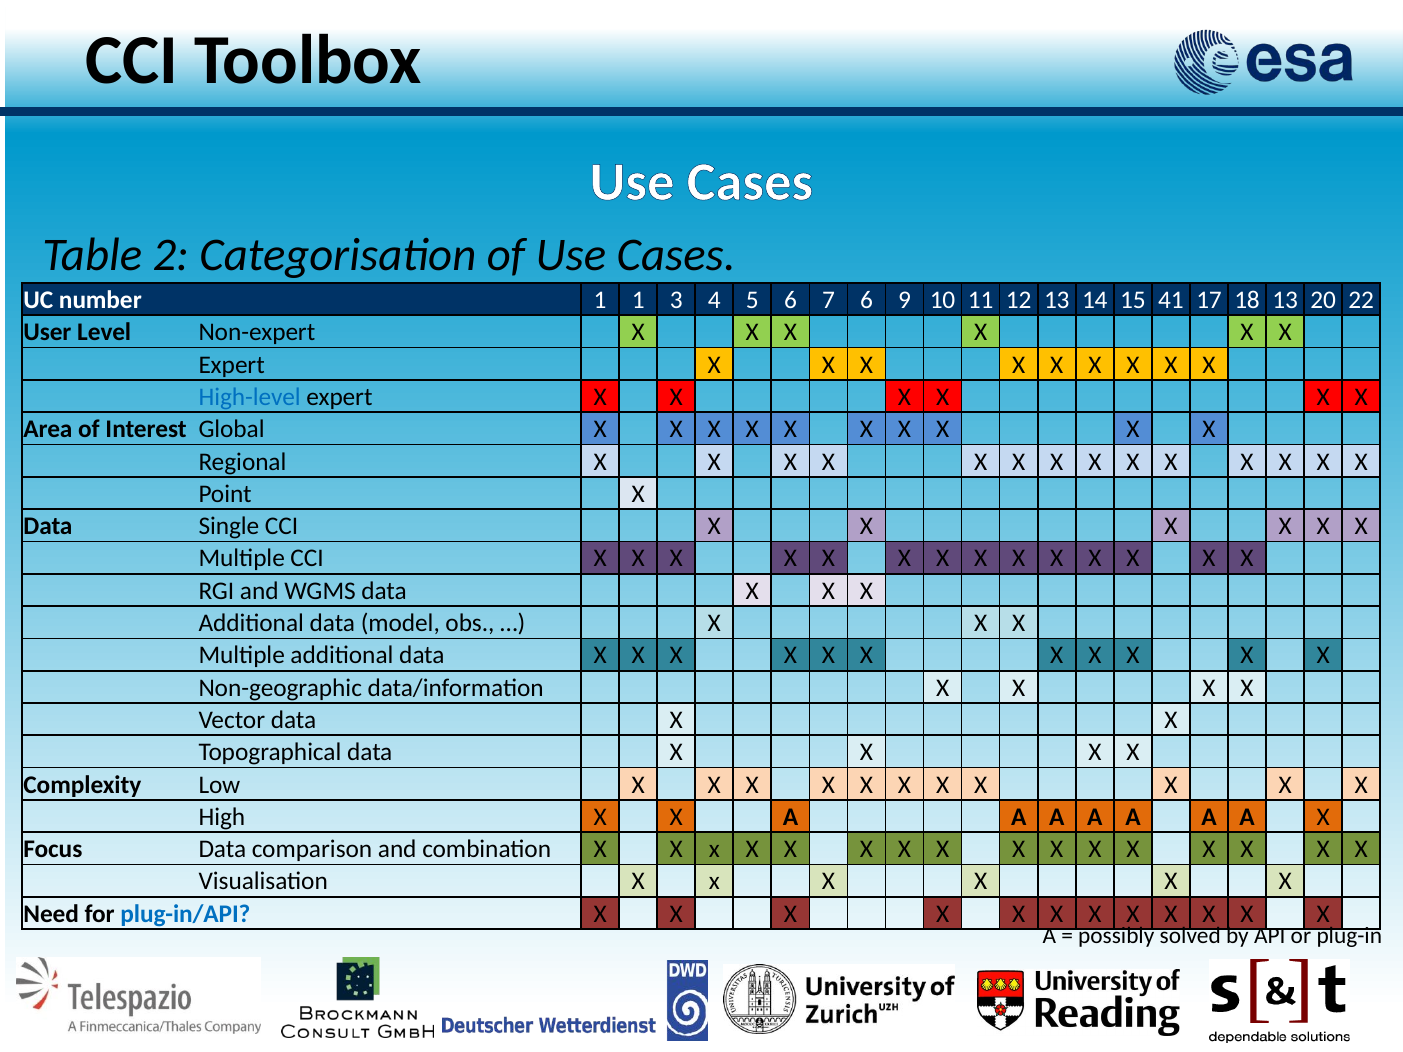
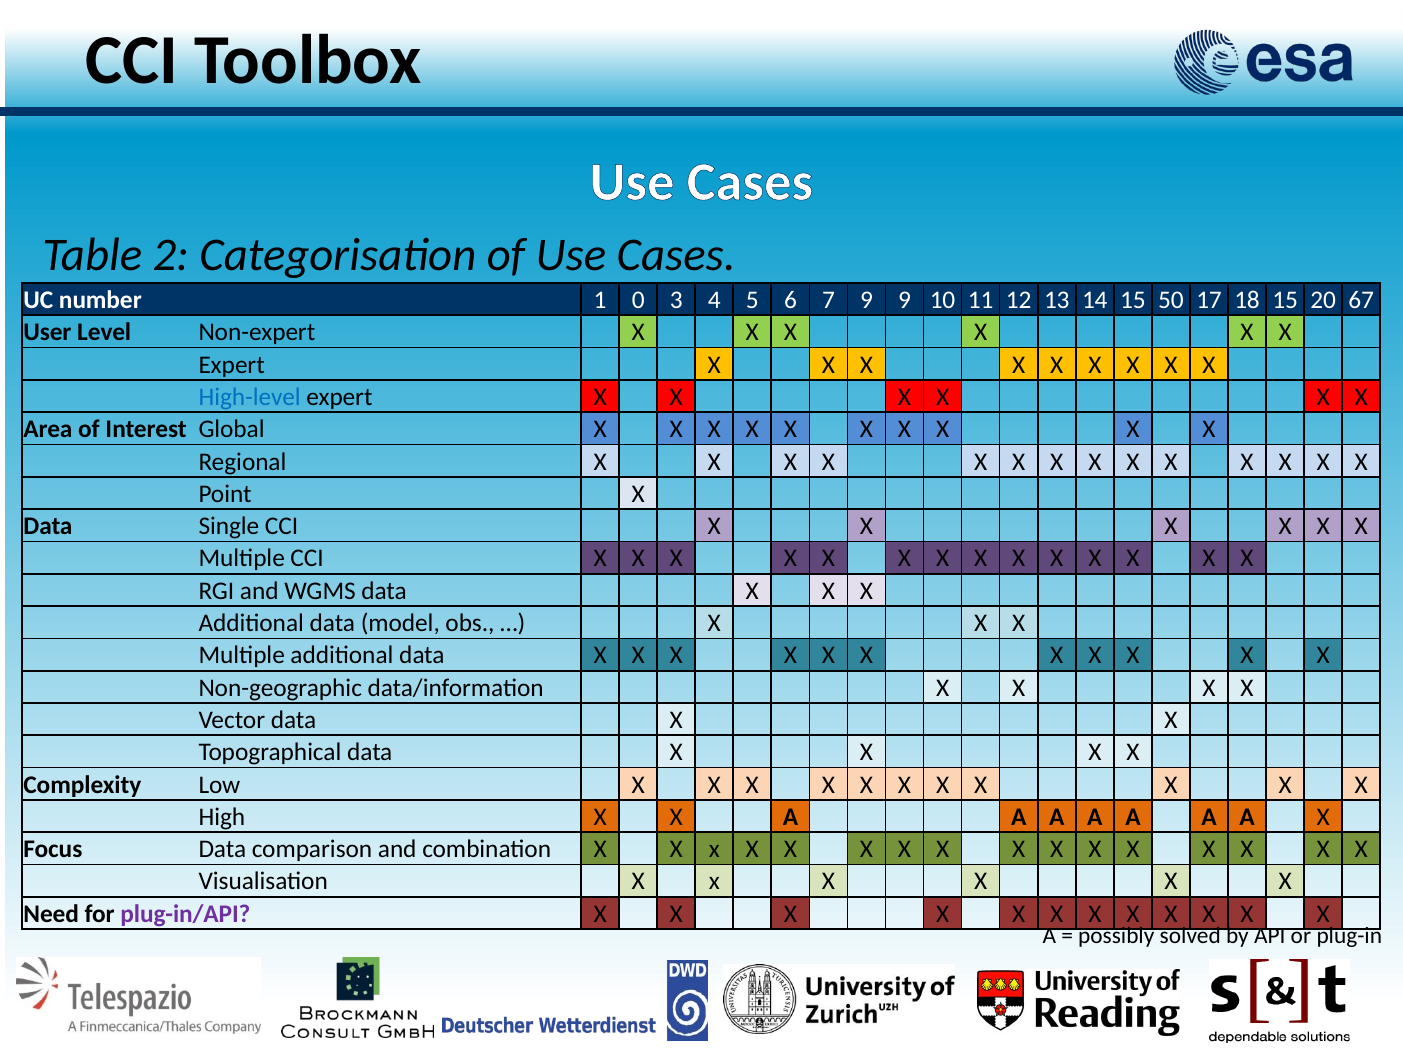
1 1: 1 -> 0 (638, 300)
7 6: 6 -> 9 (867, 300)
41: 41 -> 50 (1171, 300)
18 13: 13 -> 15 (1285, 300)
22: 22 -> 67 (1361, 300)
plug-in/API colour: blue -> purple (185, 914)
